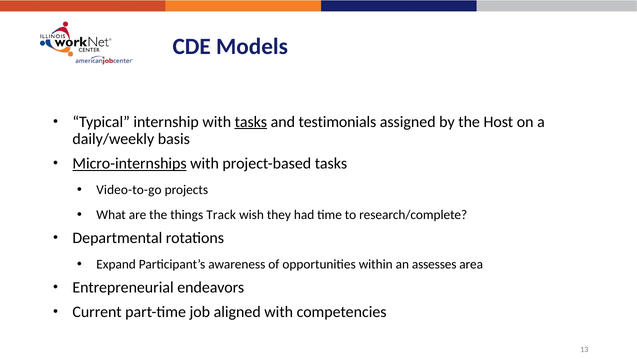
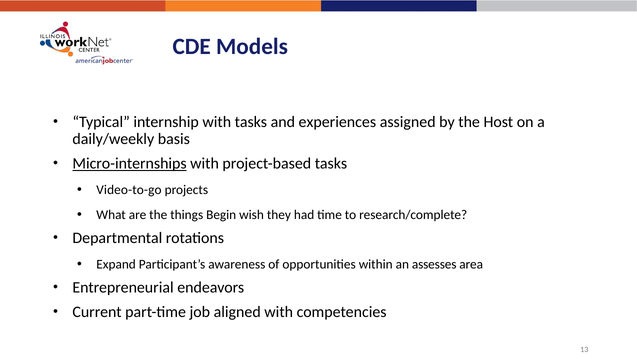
tasks underline: present -> none (251, 122)
testimonials: testimonials -> experiences (337, 122)
Track: Track -> Begin (221, 215)
